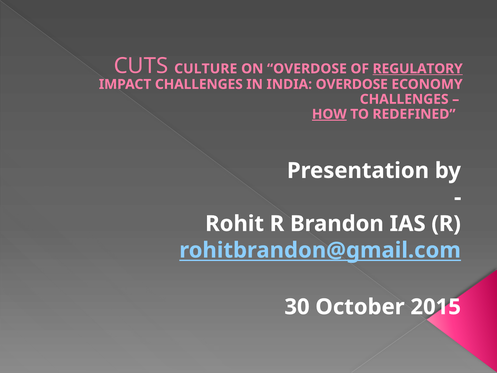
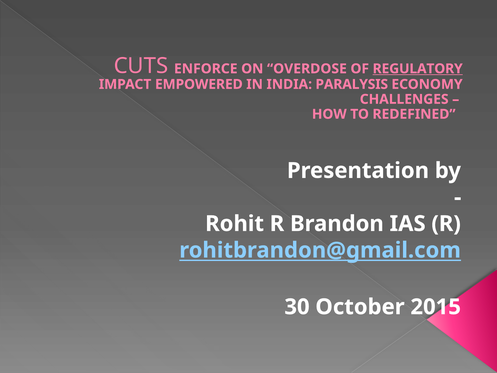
CULTURE: CULTURE -> ENFORCE (206, 69)
IMPACT CHALLENGES: CHALLENGES -> EMPOWERED (199, 84)
INDIA OVERDOSE: OVERDOSE -> PARALYSIS (352, 84)
HOW underline: present -> none (329, 114)
